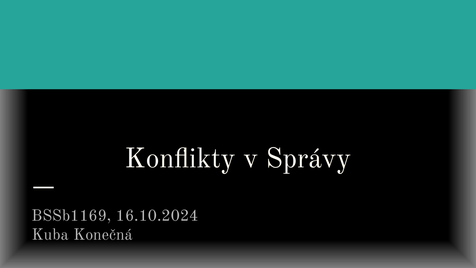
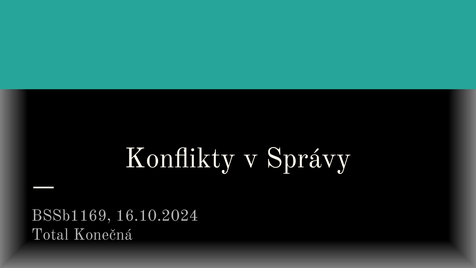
Kuba: Kuba -> Total (50, 234)
